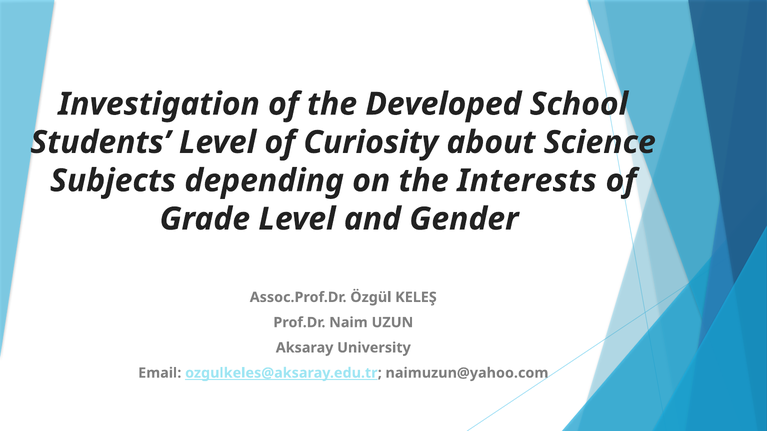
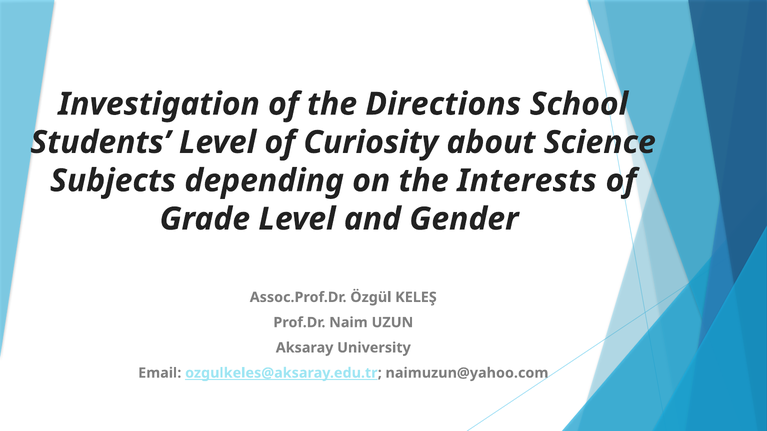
Developed: Developed -> Directions (443, 104)
